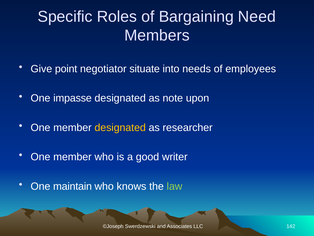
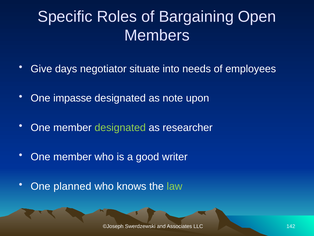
Need: Need -> Open (257, 17)
point: point -> days (66, 69)
designated colour: yellow -> light green (120, 127)
maintain: maintain -> planned (72, 186)
